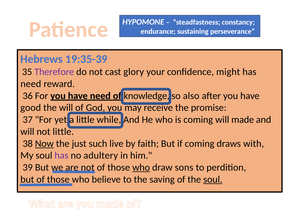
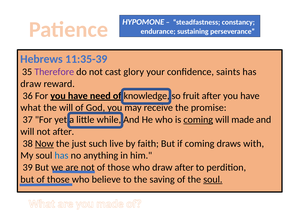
19:35-39: 19:35-39 -> 11:35-39 (86, 59)
might: might -> saints (228, 72)
need: need -> draw (31, 84)
also: also -> fruit (191, 96)
good: good -> what (31, 108)
coming underline: none -> present (198, 120)
not little: little -> after (63, 132)
has colour: purple -> blue (61, 156)
adultery: adultery -> anything (101, 156)
who underline: present -> none (141, 168)
draw sons: sons -> after (184, 168)
